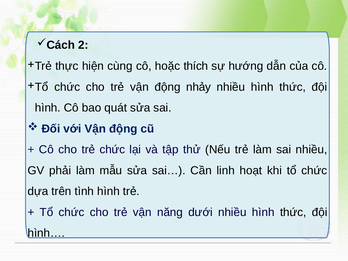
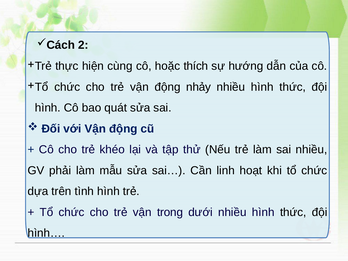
trẻ chức: chức -> khéo (112, 150)
năng: năng -> trong (170, 212)
